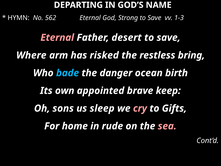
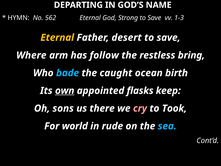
Eternal colour: pink -> yellow (57, 38)
risked: risked -> follow (104, 55)
danger: danger -> caught (116, 73)
own underline: none -> present (65, 91)
brave: brave -> flasks (140, 91)
sleep: sleep -> there (102, 108)
Gifts: Gifts -> Took (174, 108)
home: home -> world (75, 126)
sea colour: pink -> light blue (167, 126)
